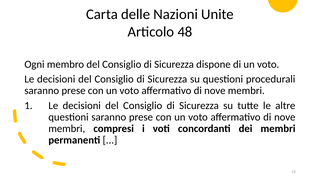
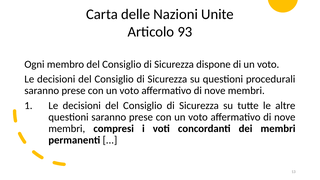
48: 48 -> 93 (185, 32)
